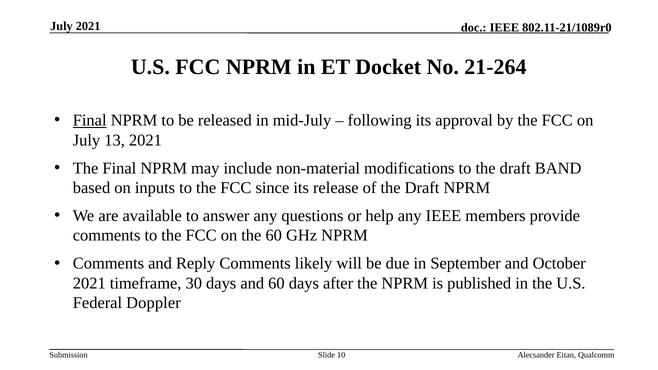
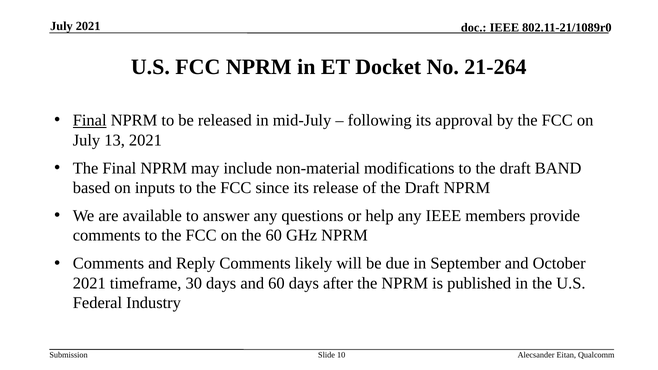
Doppler: Doppler -> Industry (154, 303)
